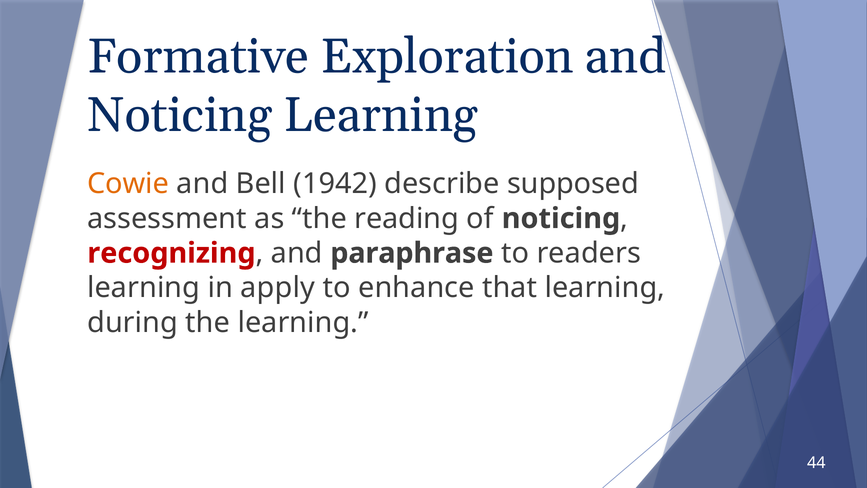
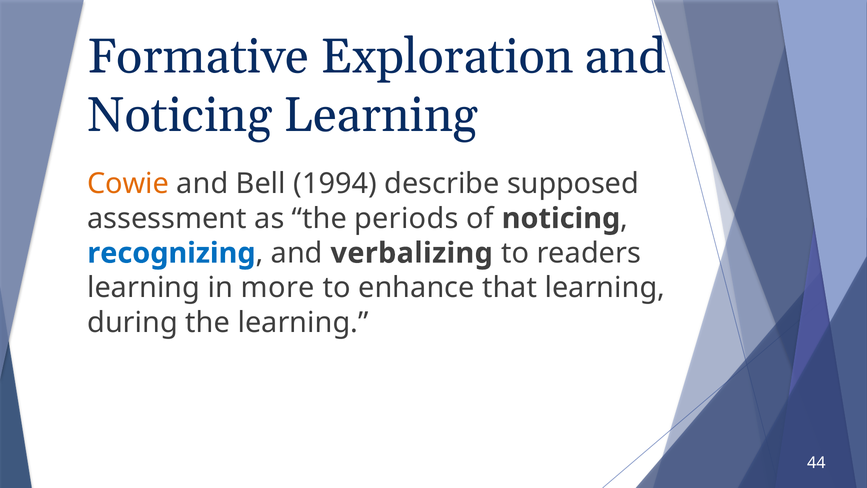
1942: 1942 -> 1994 (335, 184)
reading: reading -> periods (406, 218)
recognizing colour: red -> blue (171, 253)
paraphrase: paraphrase -> verbalizing (412, 253)
apply: apply -> more (278, 288)
